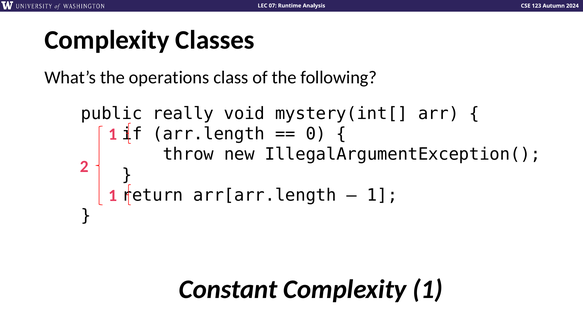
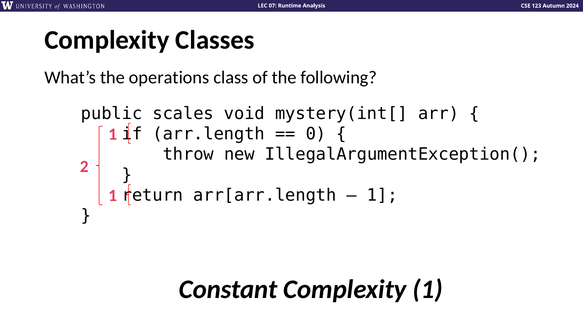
really: really -> scales (183, 113)
